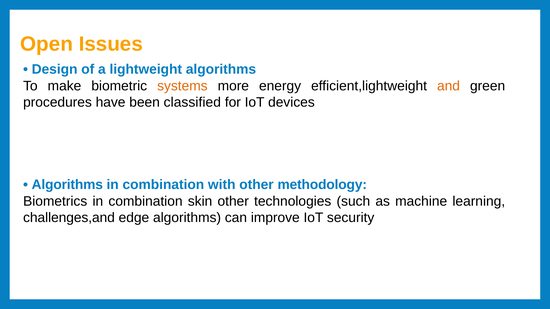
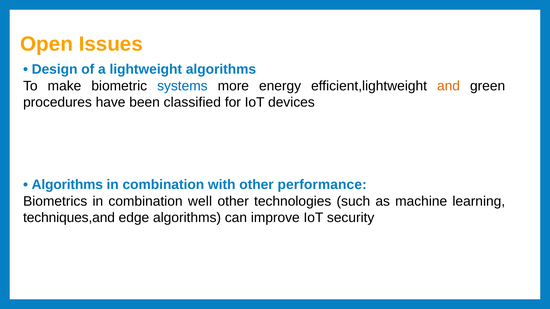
systems colour: orange -> blue (182, 86)
methodology: methodology -> performance (322, 185)
skin: skin -> well (200, 201)
challenges,and: challenges,and -> techniques,and (69, 218)
